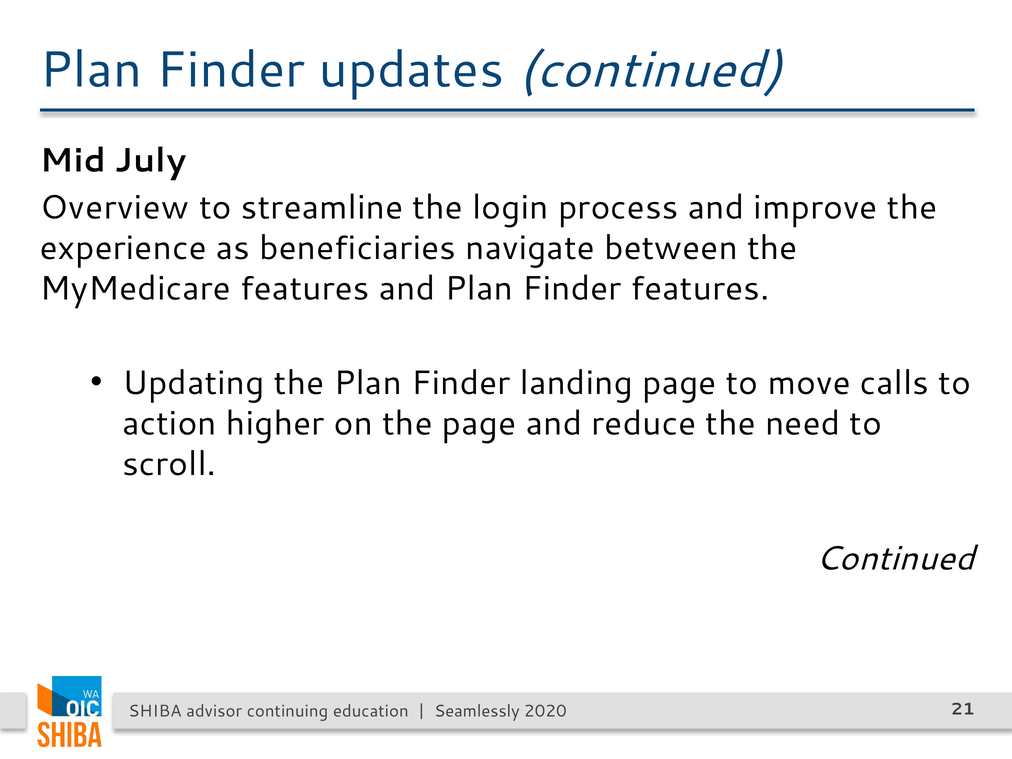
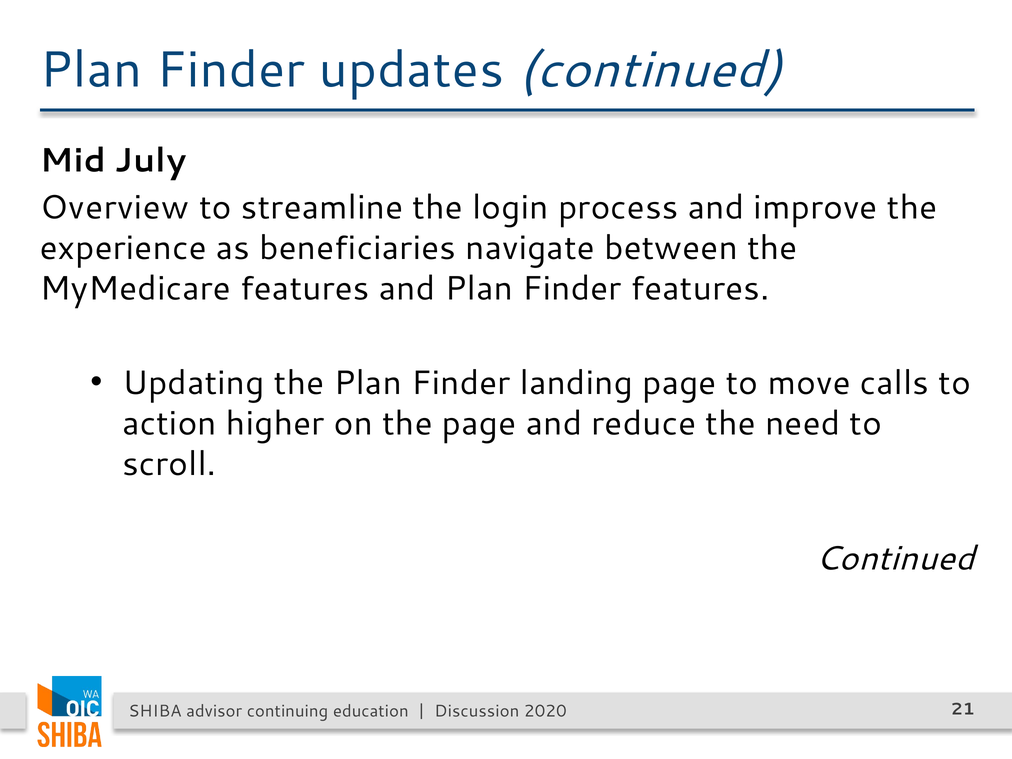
Seamlessly: Seamlessly -> Discussion (477, 711)
